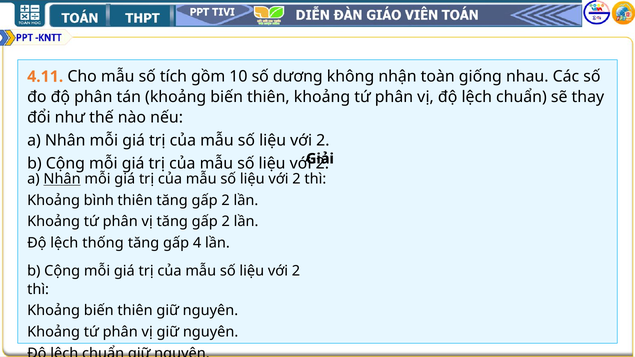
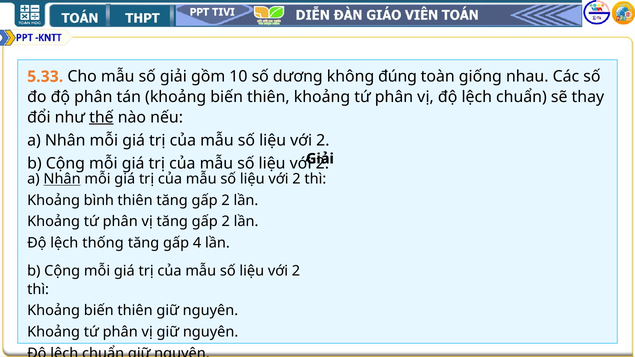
4.11: 4.11 -> 5.33 (45, 77)
số tích: tích -> giải (173, 77)
nhận: nhận -> đúng (398, 77)
thế underline: none -> present (101, 117)
